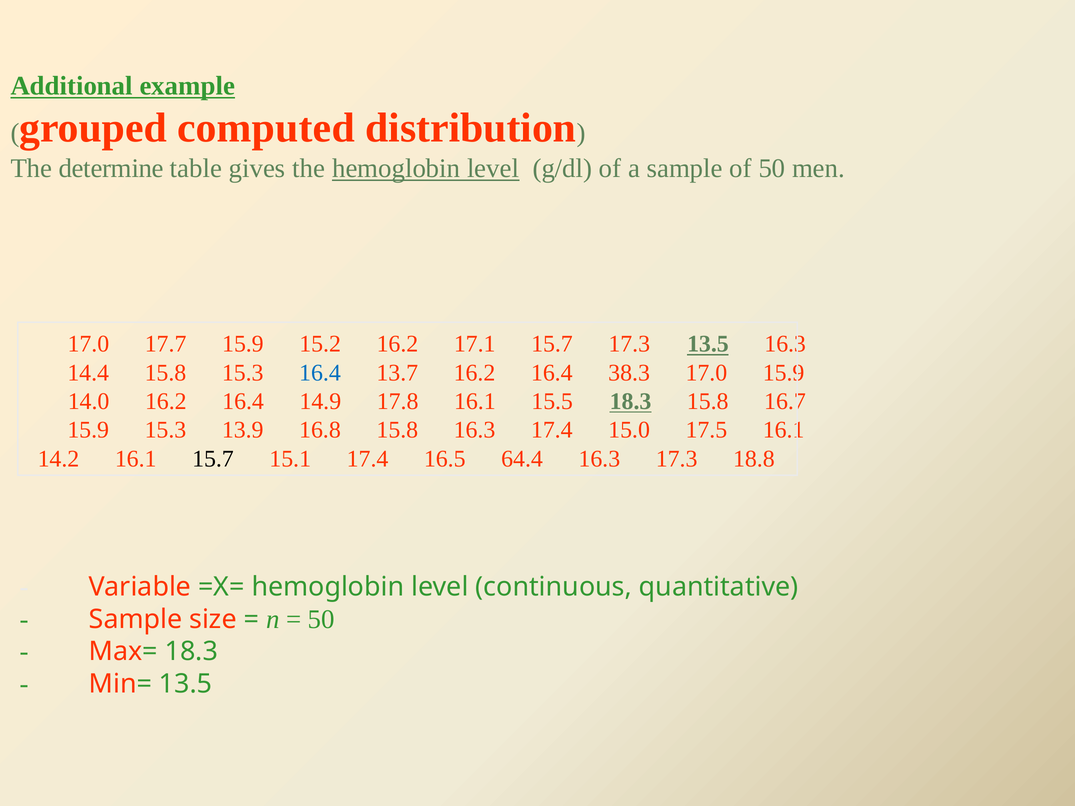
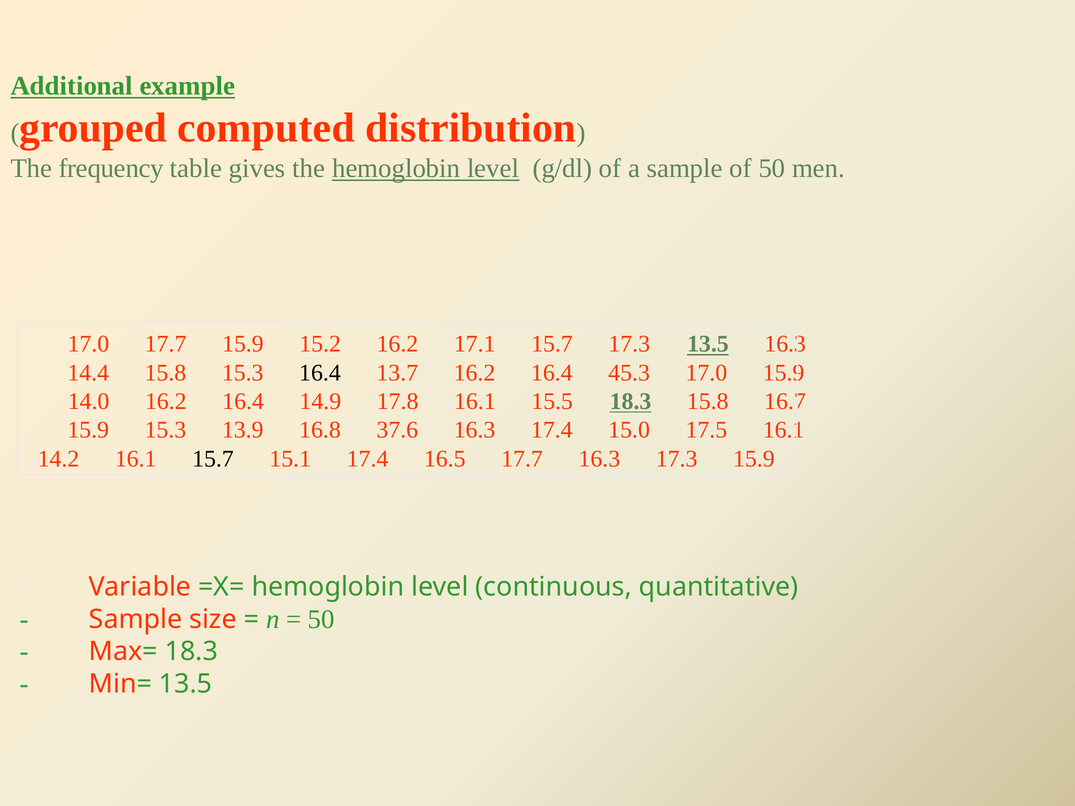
determine: determine -> frequency (111, 168)
16.4 colour: blue -> black (320, 373)
38.3: 38.3 -> 45.3 (629, 373)
16.8 15.8: 15.8 -> 37.6 (397, 430)
16.5 64.4: 64.4 -> 17.7 (522, 459)
17.3 18.8: 18.8 -> 15.9 (754, 459)
